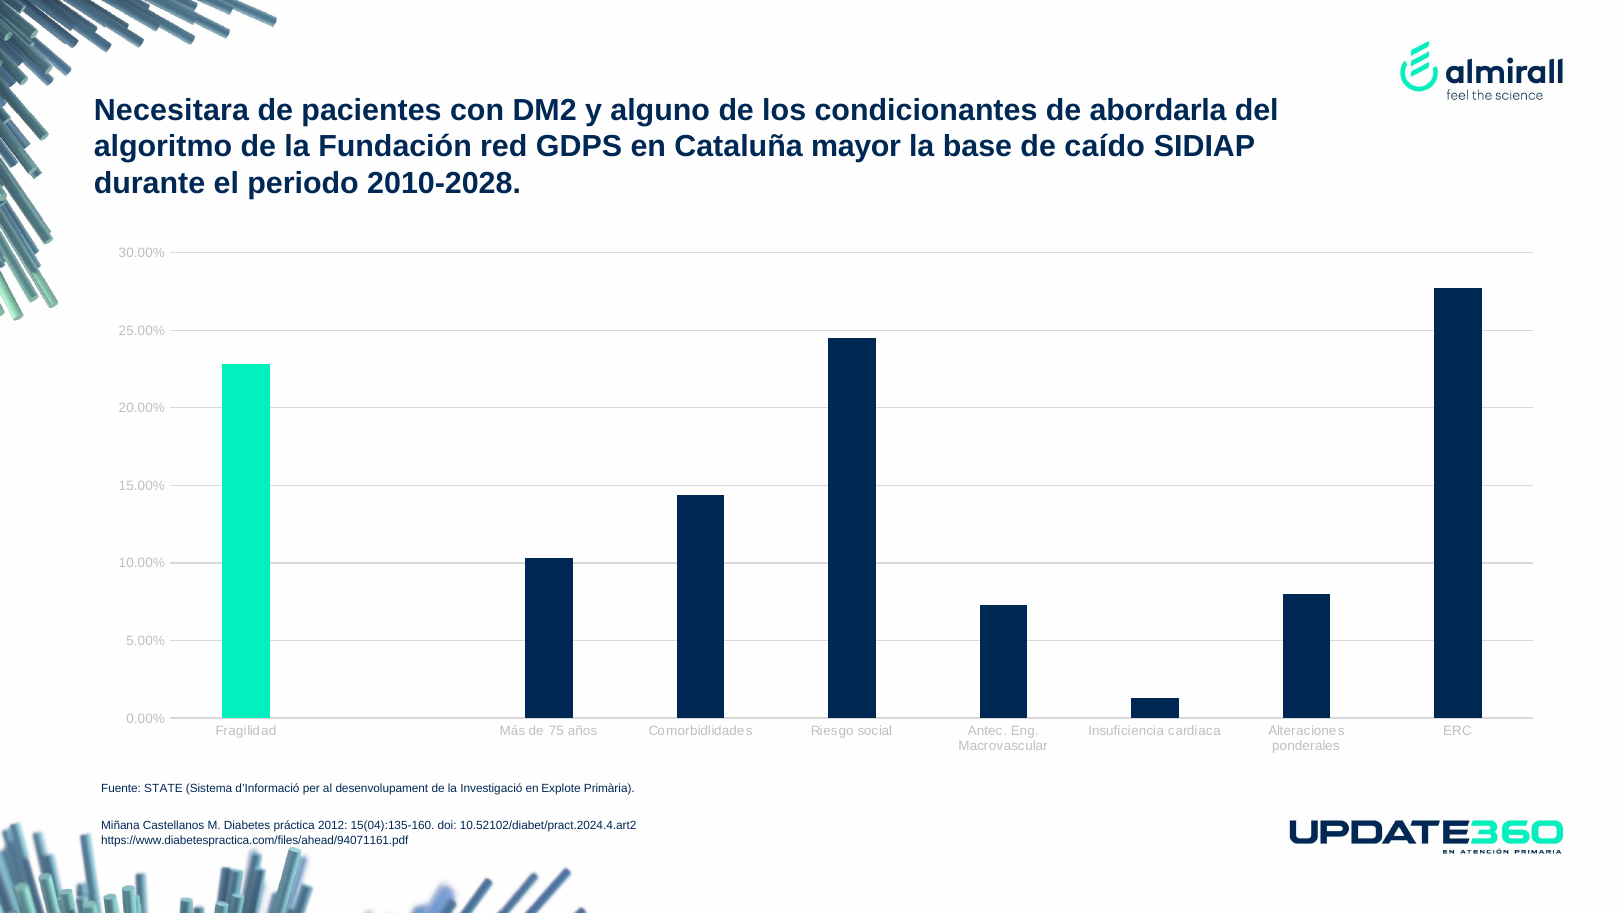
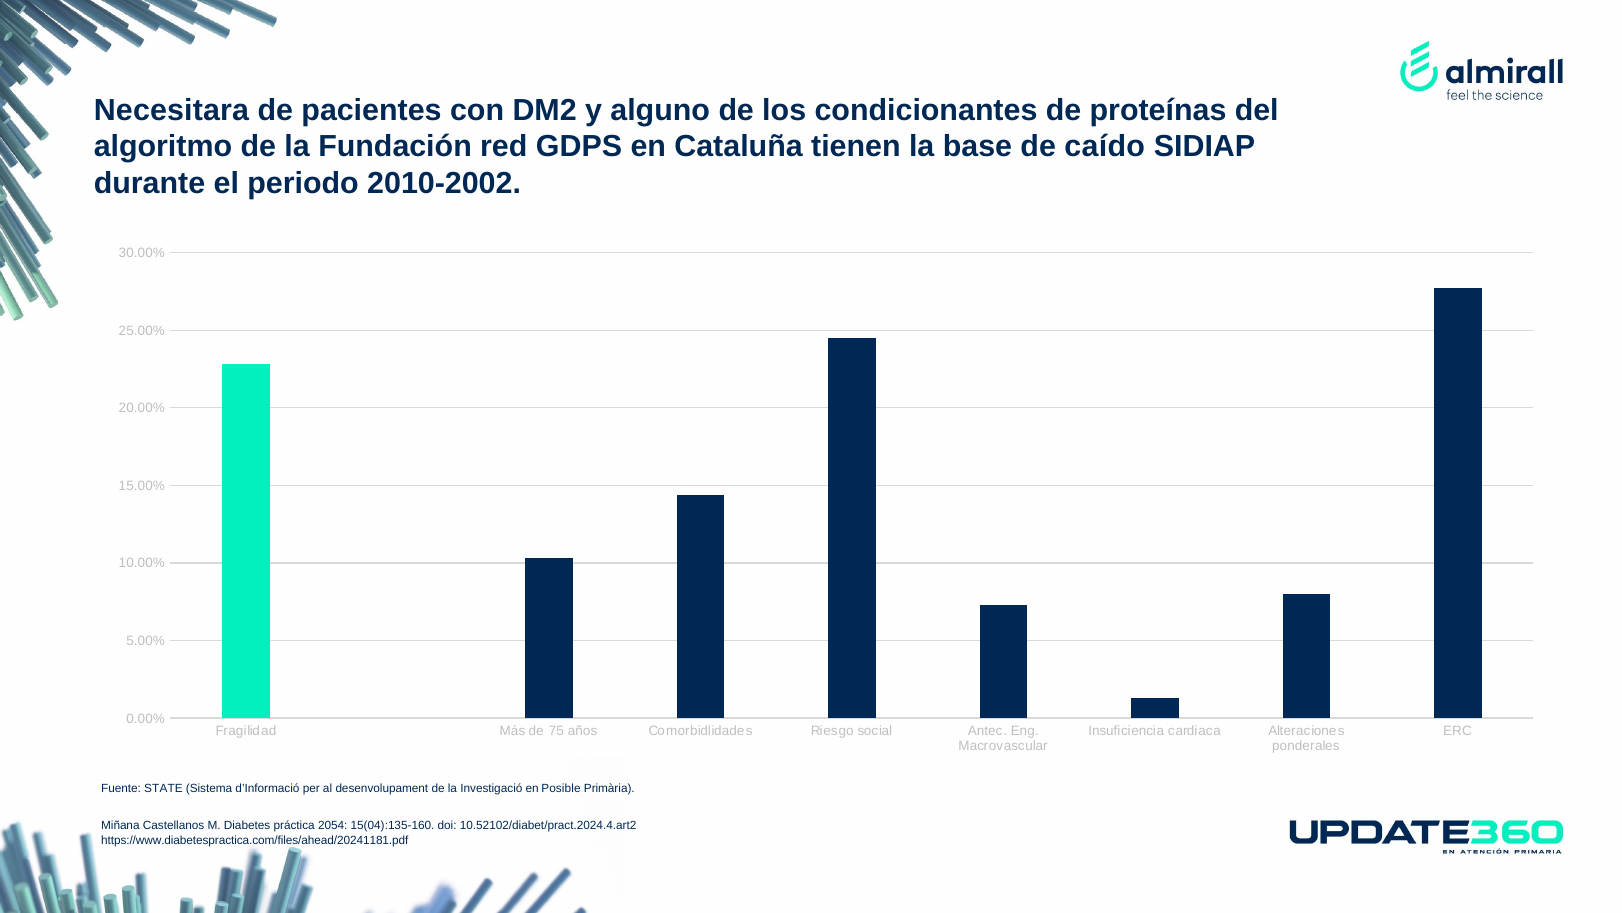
abordarla: abordarla -> proteínas (1158, 110)
mayor: mayor -> tienen (856, 146)
2010-2028: 2010-2028 -> 2010-2002 (444, 183)
Explote: Explote -> Posible (561, 788)
2012: 2012 -> 2054 (333, 825)
https://www.diabetespractica.com/files/ahead/94071161.pdf: https://www.diabetespractica.com/files/ahead/94071161.pdf -> https://www.diabetespractica.com/files/ahead/20241181.pdf (255, 840)
